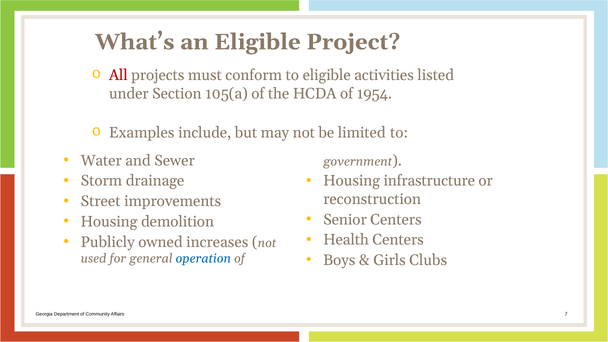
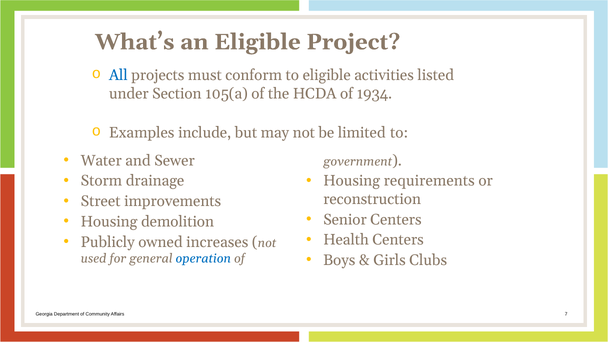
All colour: red -> blue (118, 75)
1954: 1954 -> 1934 (374, 94)
infrastructure: infrastructure -> requirements (429, 181)
